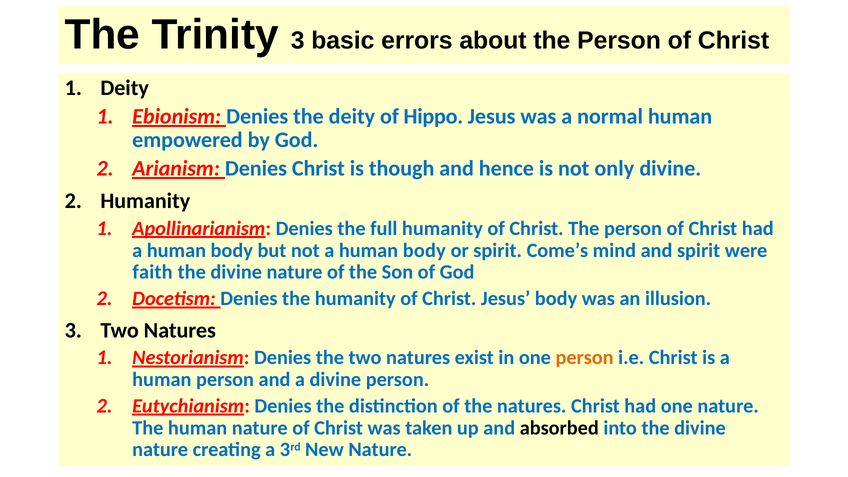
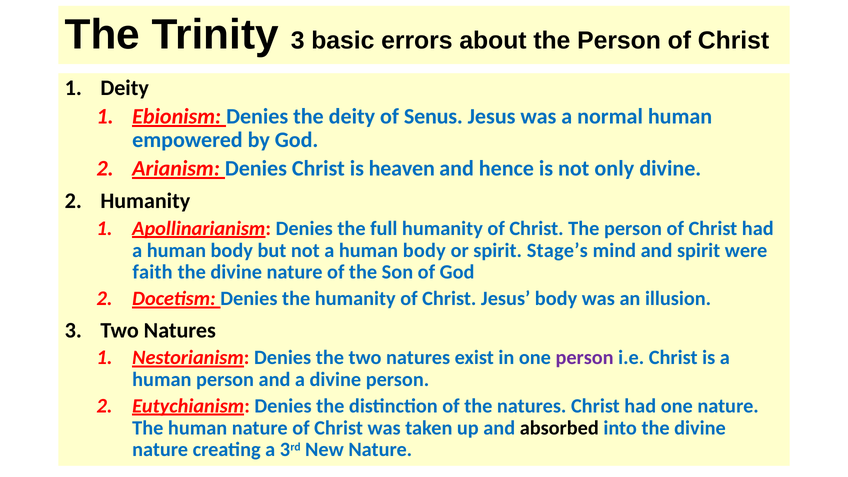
Hippo: Hippo -> Senus (433, 116)
though: though -> heaven (402, 168)
Come’s: Come’s -> Stage’s (557, 250)
person colour: orange -> purple (585, 358)
